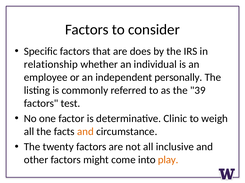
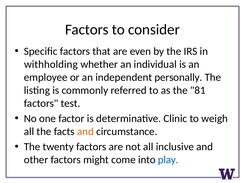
does: does -> even (140, 52)
relationship: relationship -> withholding (51, 65)
39: 39 -> 81 (198, 91)
play colour: orange -> blue (168, 160)
